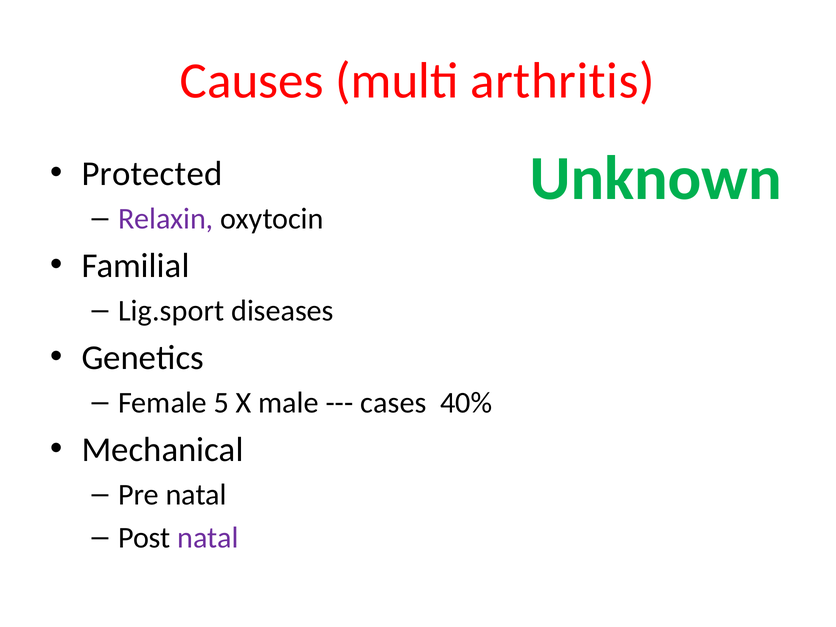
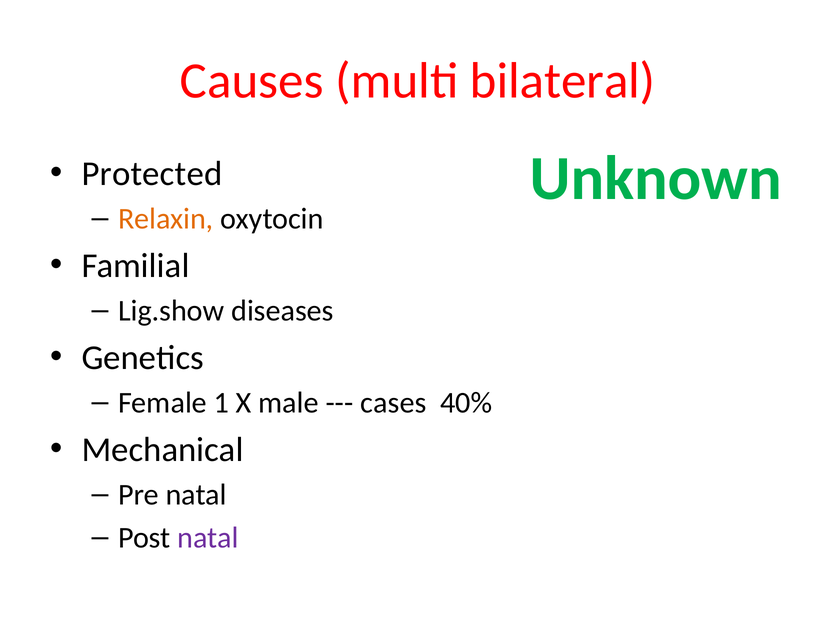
arthritis: arthritis -> bilateral (563, 81)
Relaxin colour: purple -> orange (166, 219)
Lig.sport: Lig.sport -> Lig.show (171, 311)
5: 5 -> 1 (221, 403)
